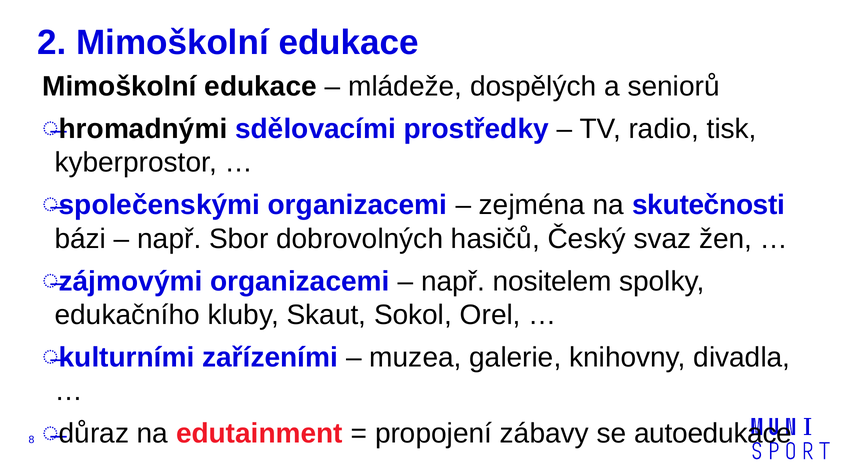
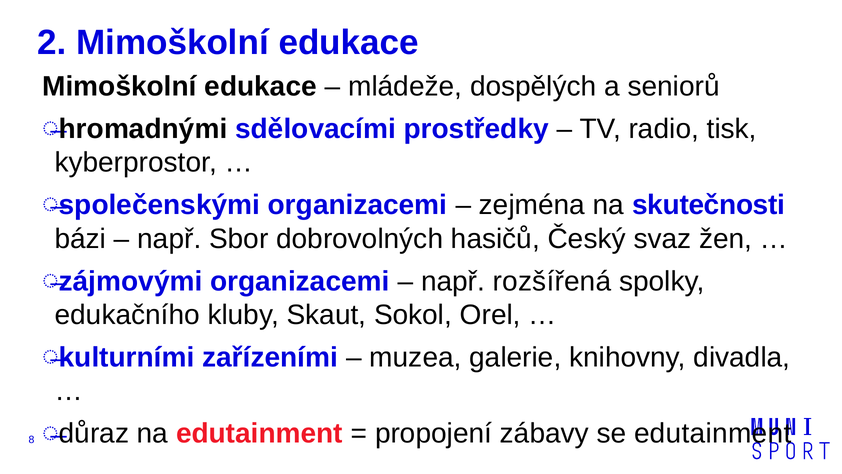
nositelem: nositelem -> rozšířená (552, 281)
se autoedukace: autoedukace -> edutainment (713, 433)
